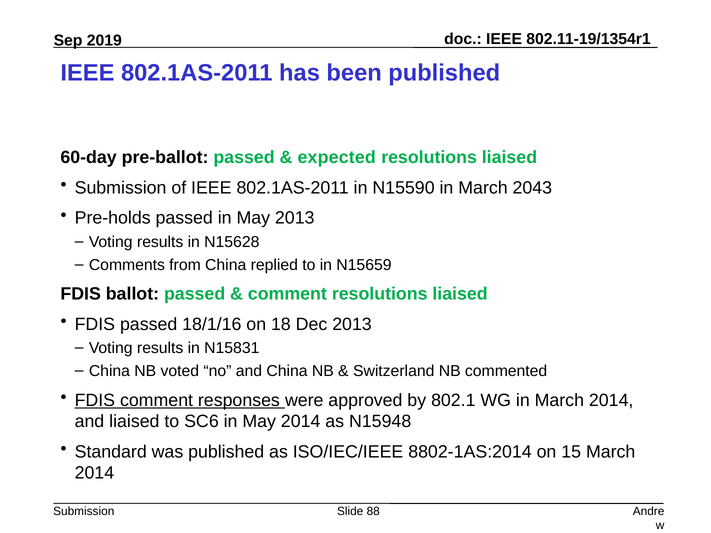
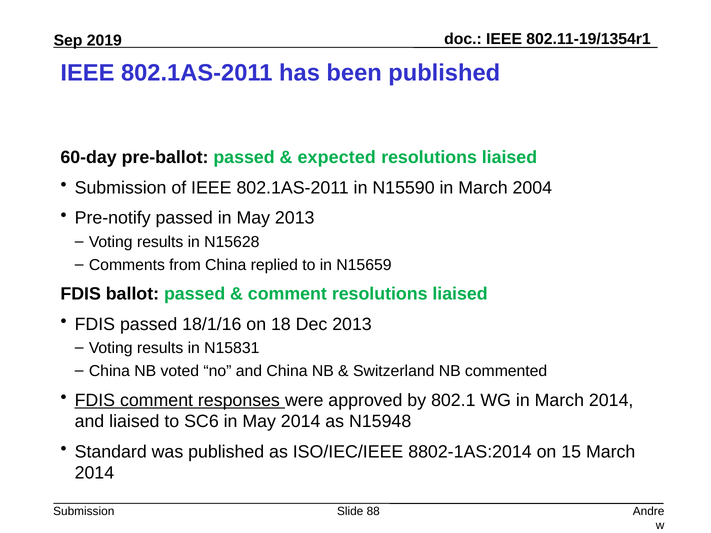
2043: 2043 -> 2004 (532, 188)
Pre-holds: Pre-holds -> Pre-notify (113, 218)
